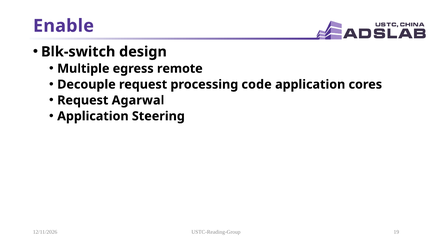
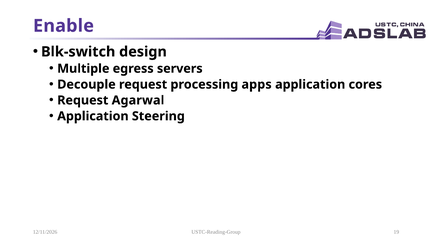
remote: remote -> servers (180, 69)
code: code -> apps (257, 84)
